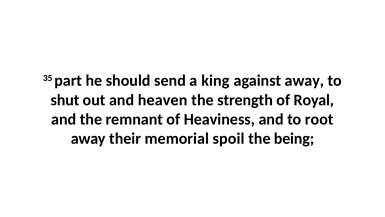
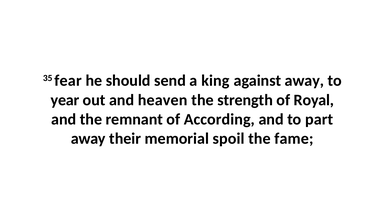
part: part -> fear (68, 81)
shut: shut -> year (65, 100)
Heaviness: Heaviness -> According (219, 119)
root: root -> part (319, 119)
being: being -> fame (294, 138)
